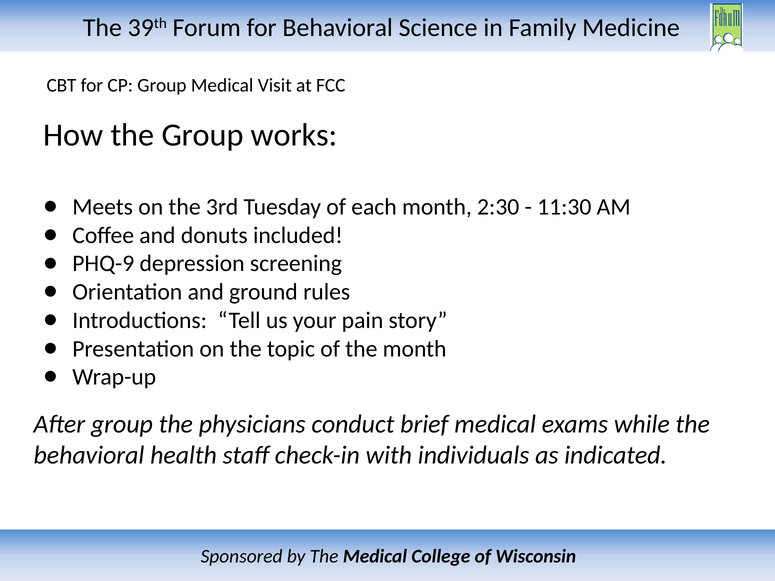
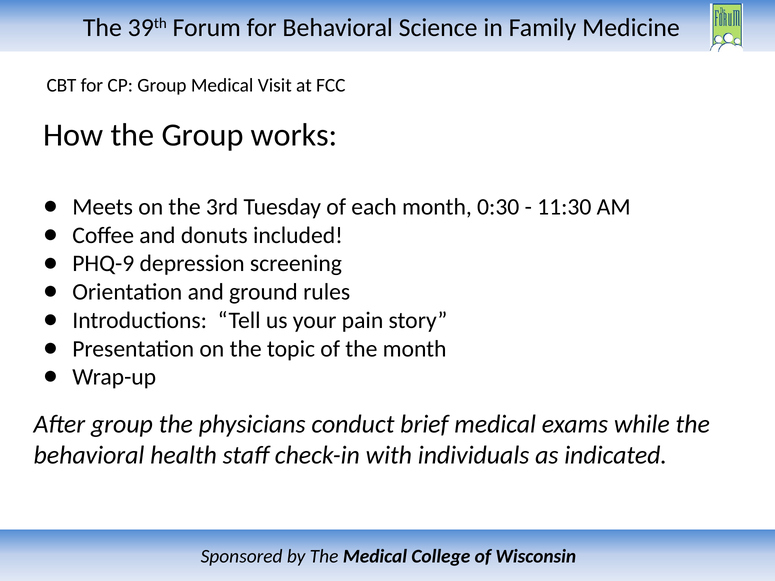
2:30: 2:30 -> 0:30 (498, 207)
